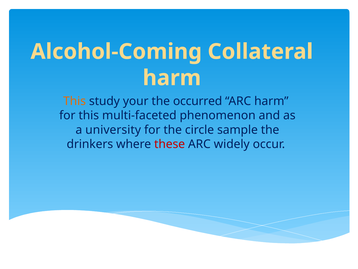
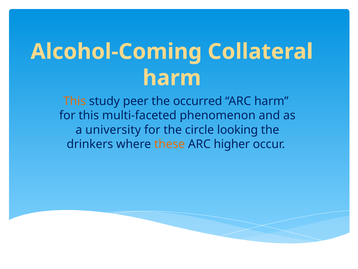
your: your -> peer (136, 101)
sample: sample -> looking (238, 130)
these colour: red -> orange (170, 144)
widely: widely -> higher (232, 144)
